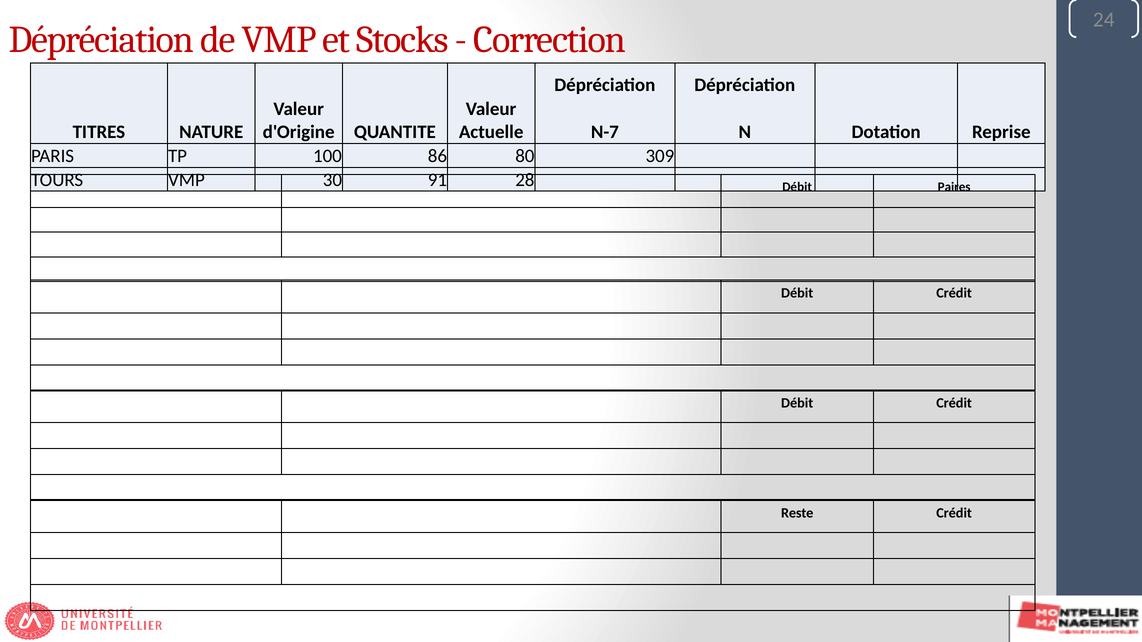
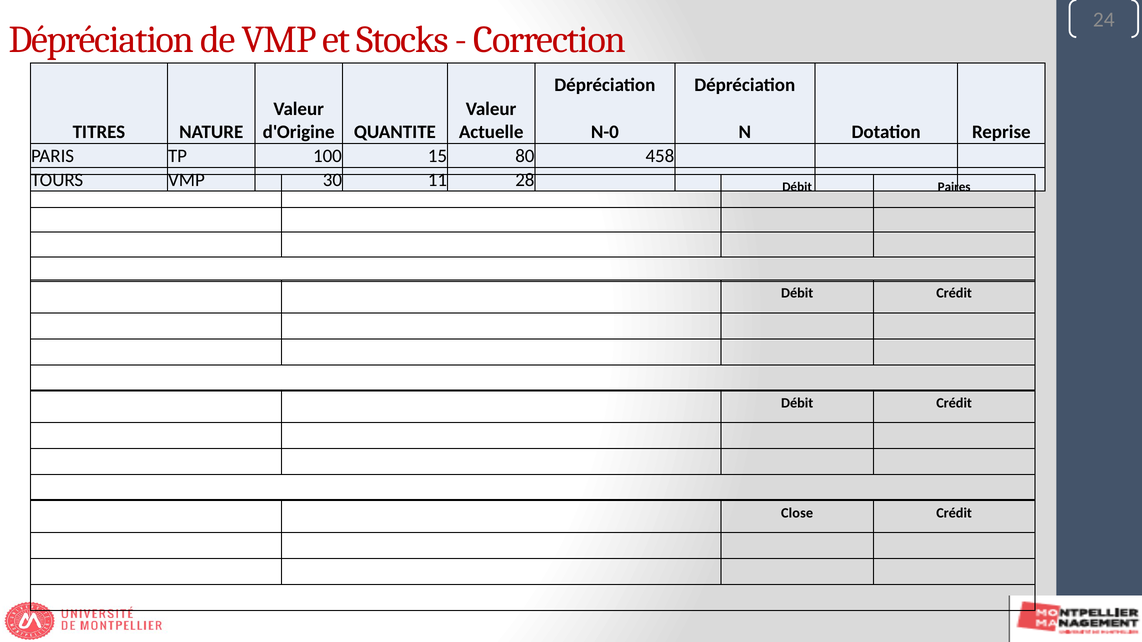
N-7: N-7 -> N-0 (605, 132)
86: 86 -> 15 (437, 156)
309: 309 -> 458 (660, 156)
91: 91 -> 11 (437, 180)
Reste: Reste -> Close (797, 513)
